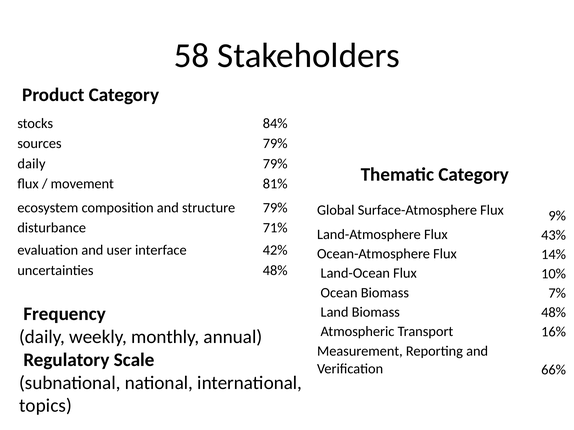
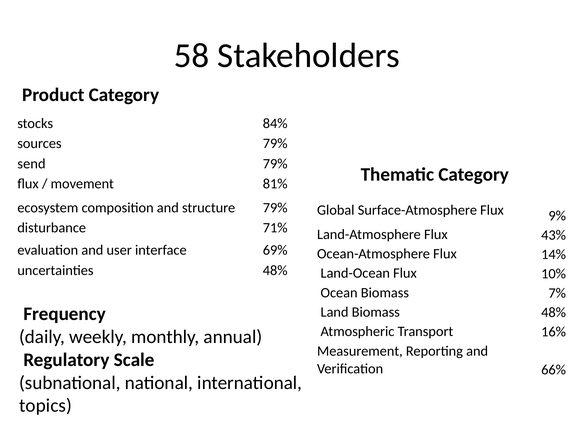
daily: daily -> send (31, 164)
42%: 42% -> 69% (275, 251)
